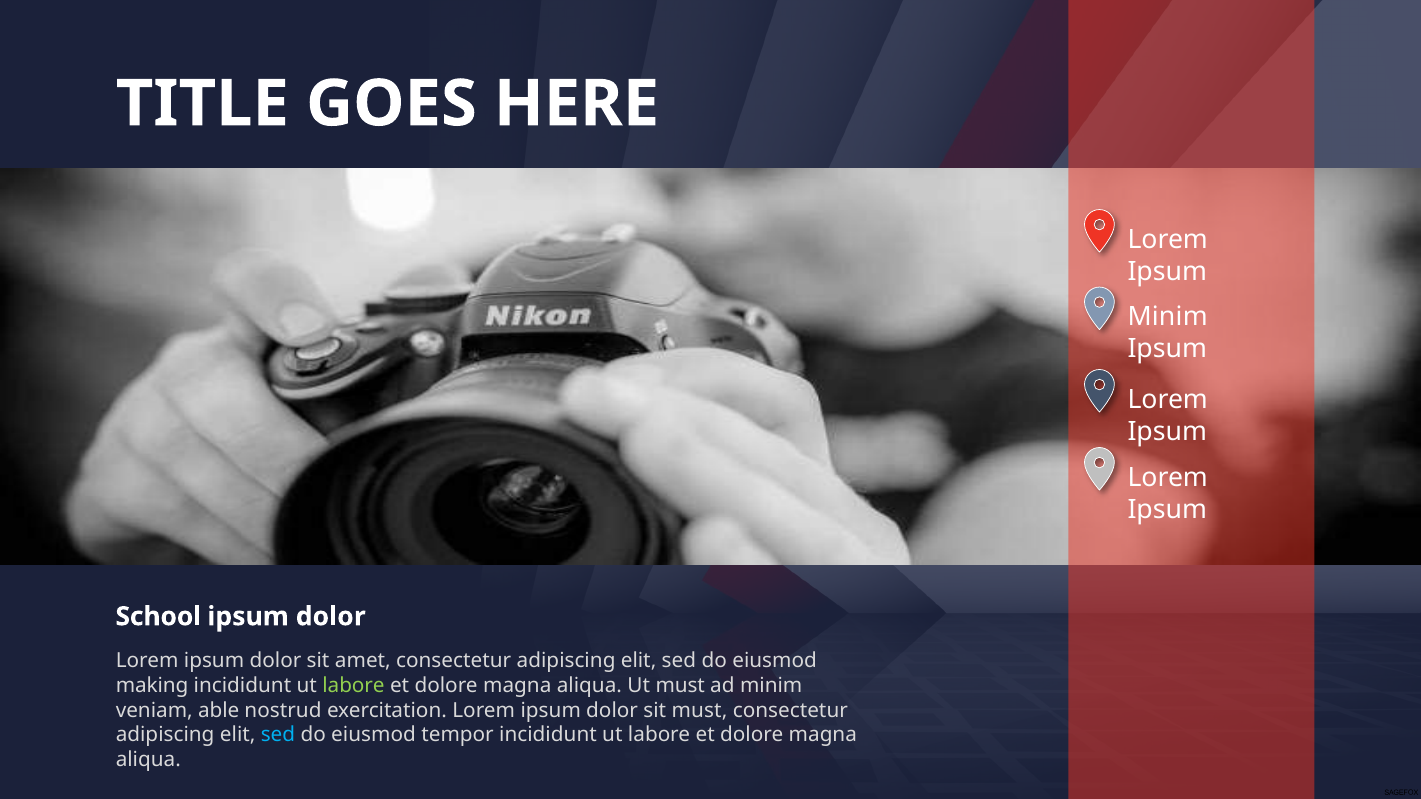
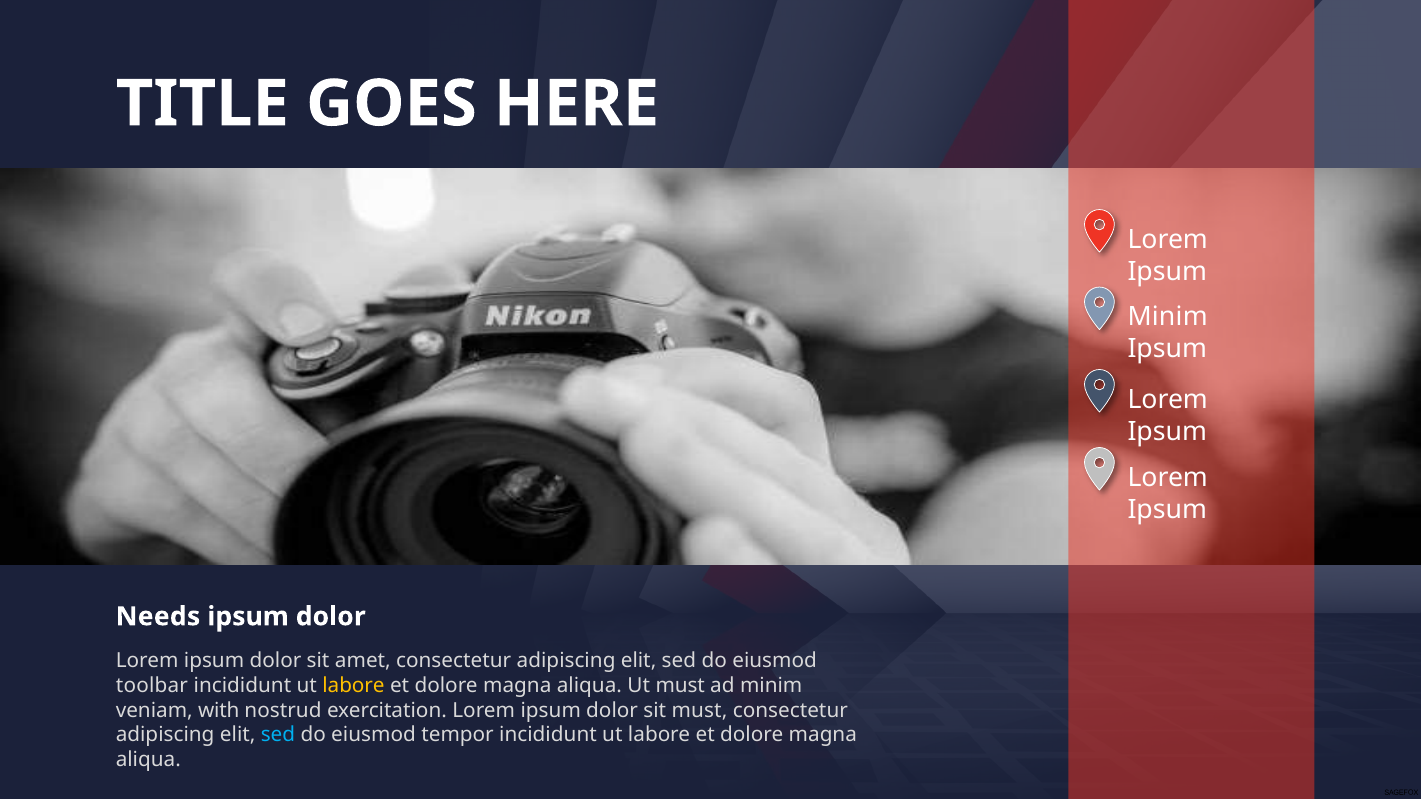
School: School -> Needs (158, 617)
making: making -> toolbar (152, 686)
labore colour: light green -> yellow (354, 686)
able: able -> with (219, 710)
